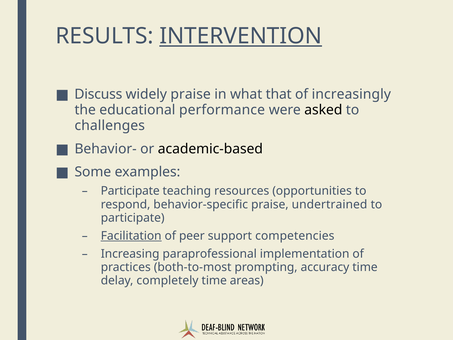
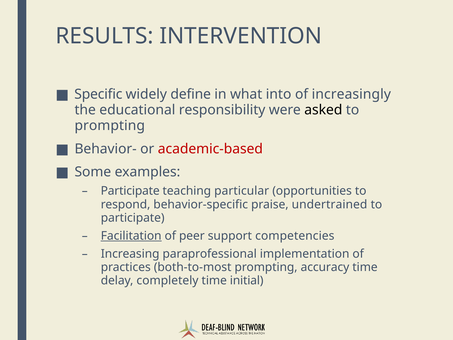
INTERVENTION underline: present -> none (241, 36)
Discuss: Discuss -> Specific (98, 94)
widely praise: praise -> define (191, 94)
that: that -> into (279, 94)
performance: performance -> responsibility (222, 110)
challenges: challenges -> prompting (110, 126)
academic-based colour: black -> red (210, 149)
resources: resources -> particular (242, 191)
areas: areas -> initial (247, 281)
